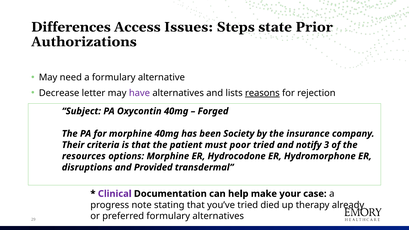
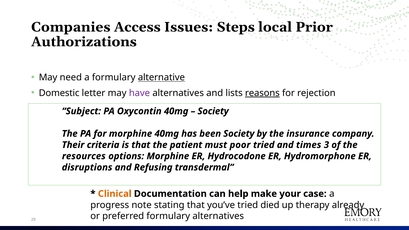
Differences: Differences -> Companies (71, 27)
state: state -> local (275, 27)
alternative underline: none -> present (161, 77)
Decrease: Decrease -> Domestic (59, 93)
Forged: Forged -> Society (213, 111)
notify: notify -> times (309, 145)
Provided: Provided -> Refusing (153, 167)
Clinical colour: purple -> orange (115, 194)
